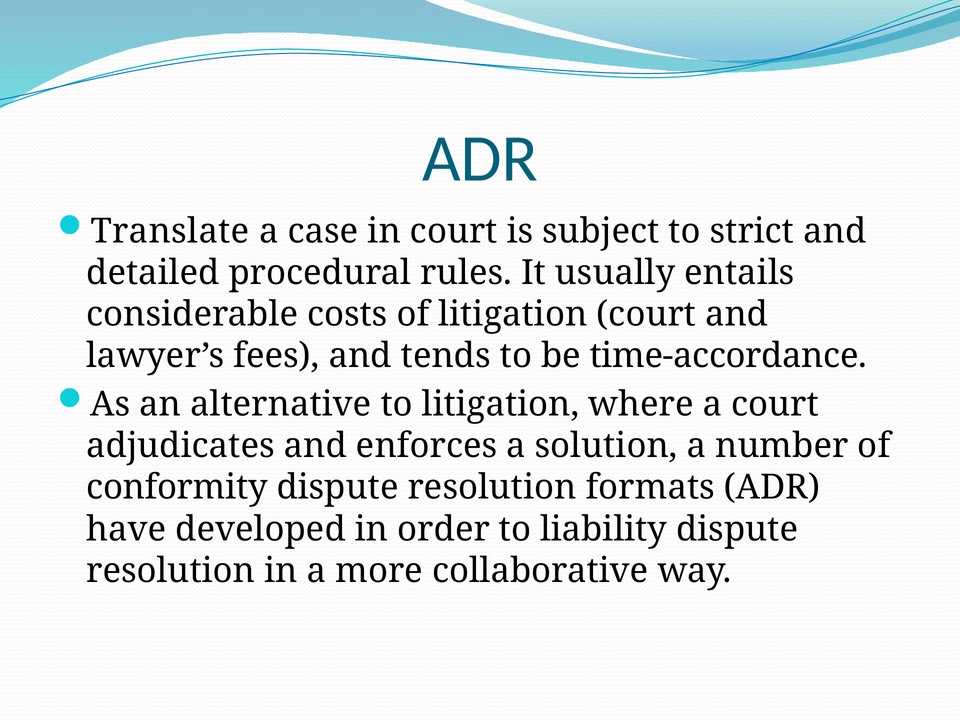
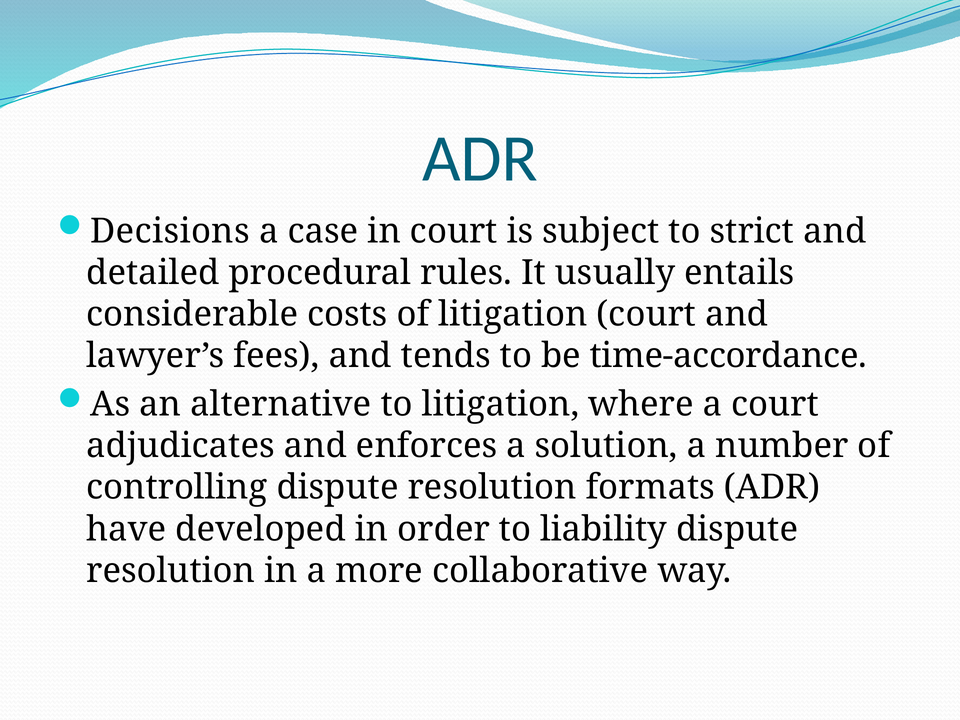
Translate: Translate -> Decisions (170, 231)
conformity: conformity -> controlling (177, 487)
